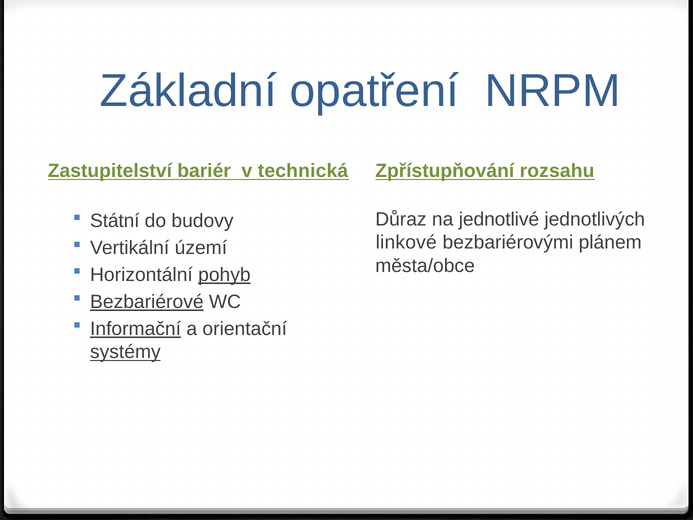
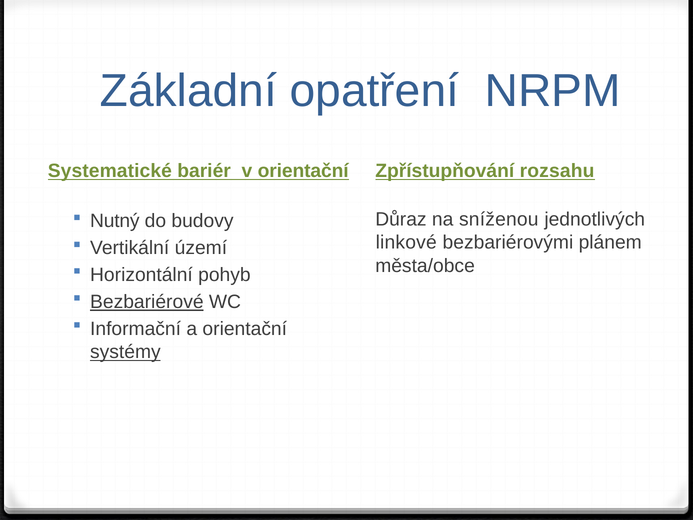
Zastupitelství: Zastupitelství -> Systematické (110, 171)
v technická: technická -> orientační (303, 171)
jednotlivé: jednotlivé -> sníženou (499, 219)
Státní: Státní -> Nutný (115, 221)
pohyb underline: present -> none (224, 275)
Informační underline: present -> none (136, 329)
